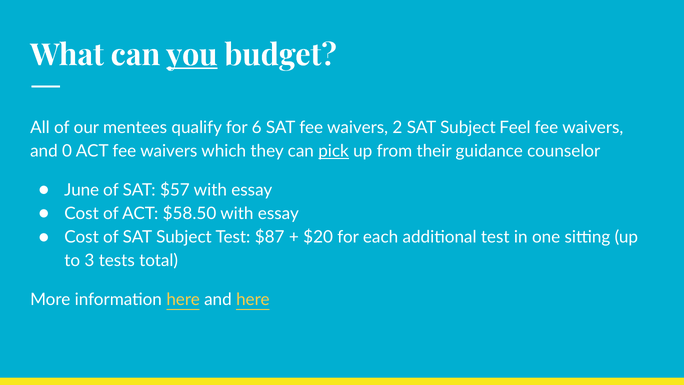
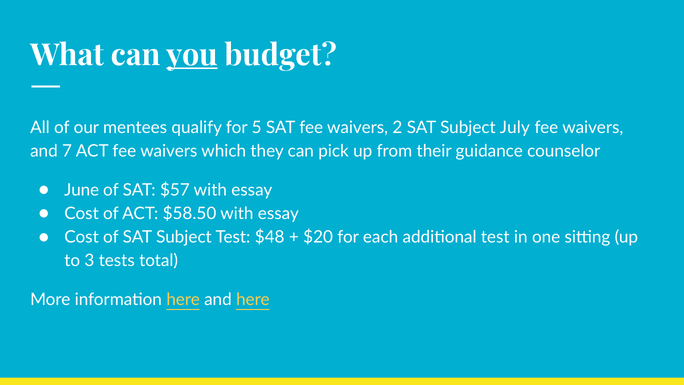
6: 6 -> 5 (257, 127)
Feel: Feel -> July (515, 127)
0: 0 -> 7 (67, 151)
pick underline: present -> none (334, 151)
$87: $87 -> $48 (270, 237)
